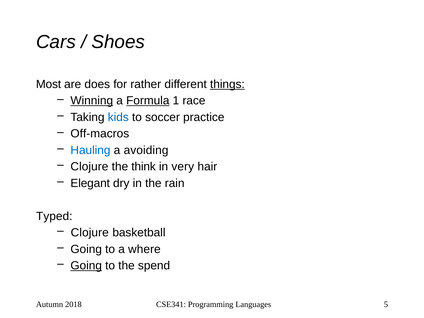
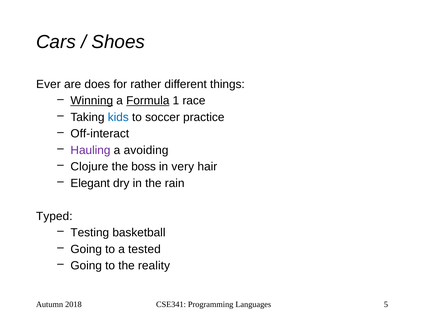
Most: Most -> Ever (48, 84)
things underline: present -> none (227, 84)
Off-macros: Off-macros -> Off-interact (100, 134)
Hauling colour: blue -> purple (90, 150)
think: think -> boss (144, 167)
Clojure: Clojure -> Testing (90, 233)
where: where -> tested (144, 249)
Going underline: present -> none (86, 266)
spend: spend -> reality (154, 266)
